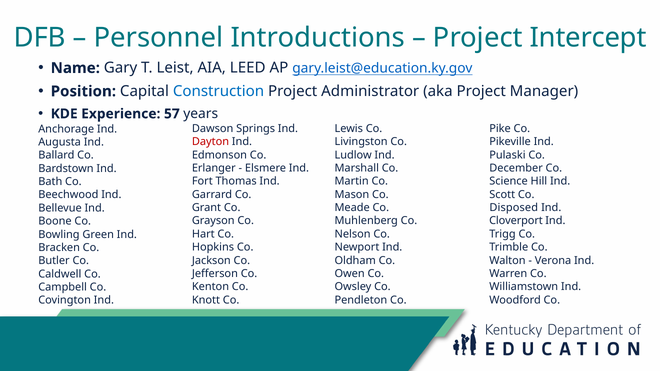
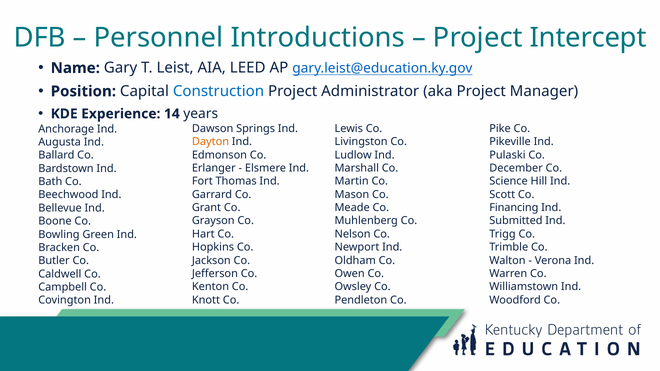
57: 57 -> 14 (172, 114)
Dayton colour: red -> orange (211, 142)
Disposed: Disposed -> Financing (514, 208)
Cloverport: Cloverport -> Submitted (516, 221)
